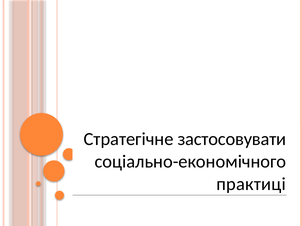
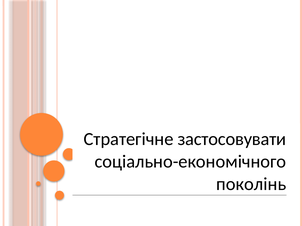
практиці: практиці -> поколінь (251, 184)
